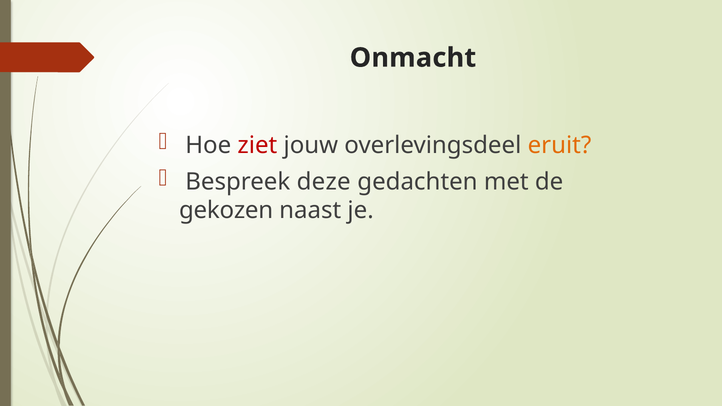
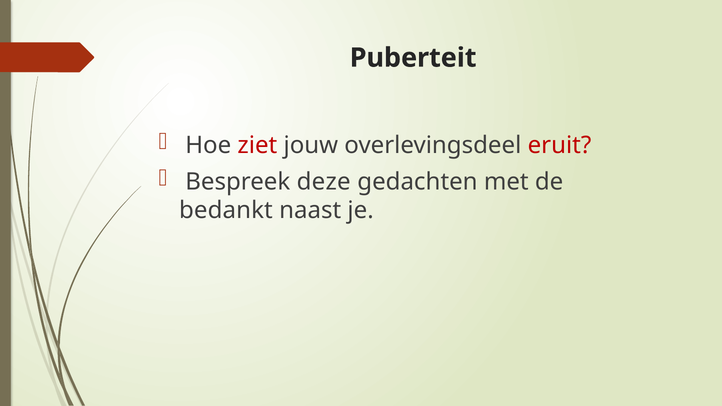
Onmacht: Onmacht -> Puberteit (413, 58)
eruit colour: orange -> red (560, 145)
gekozen: gekozen -> bedankt (226, 211)
